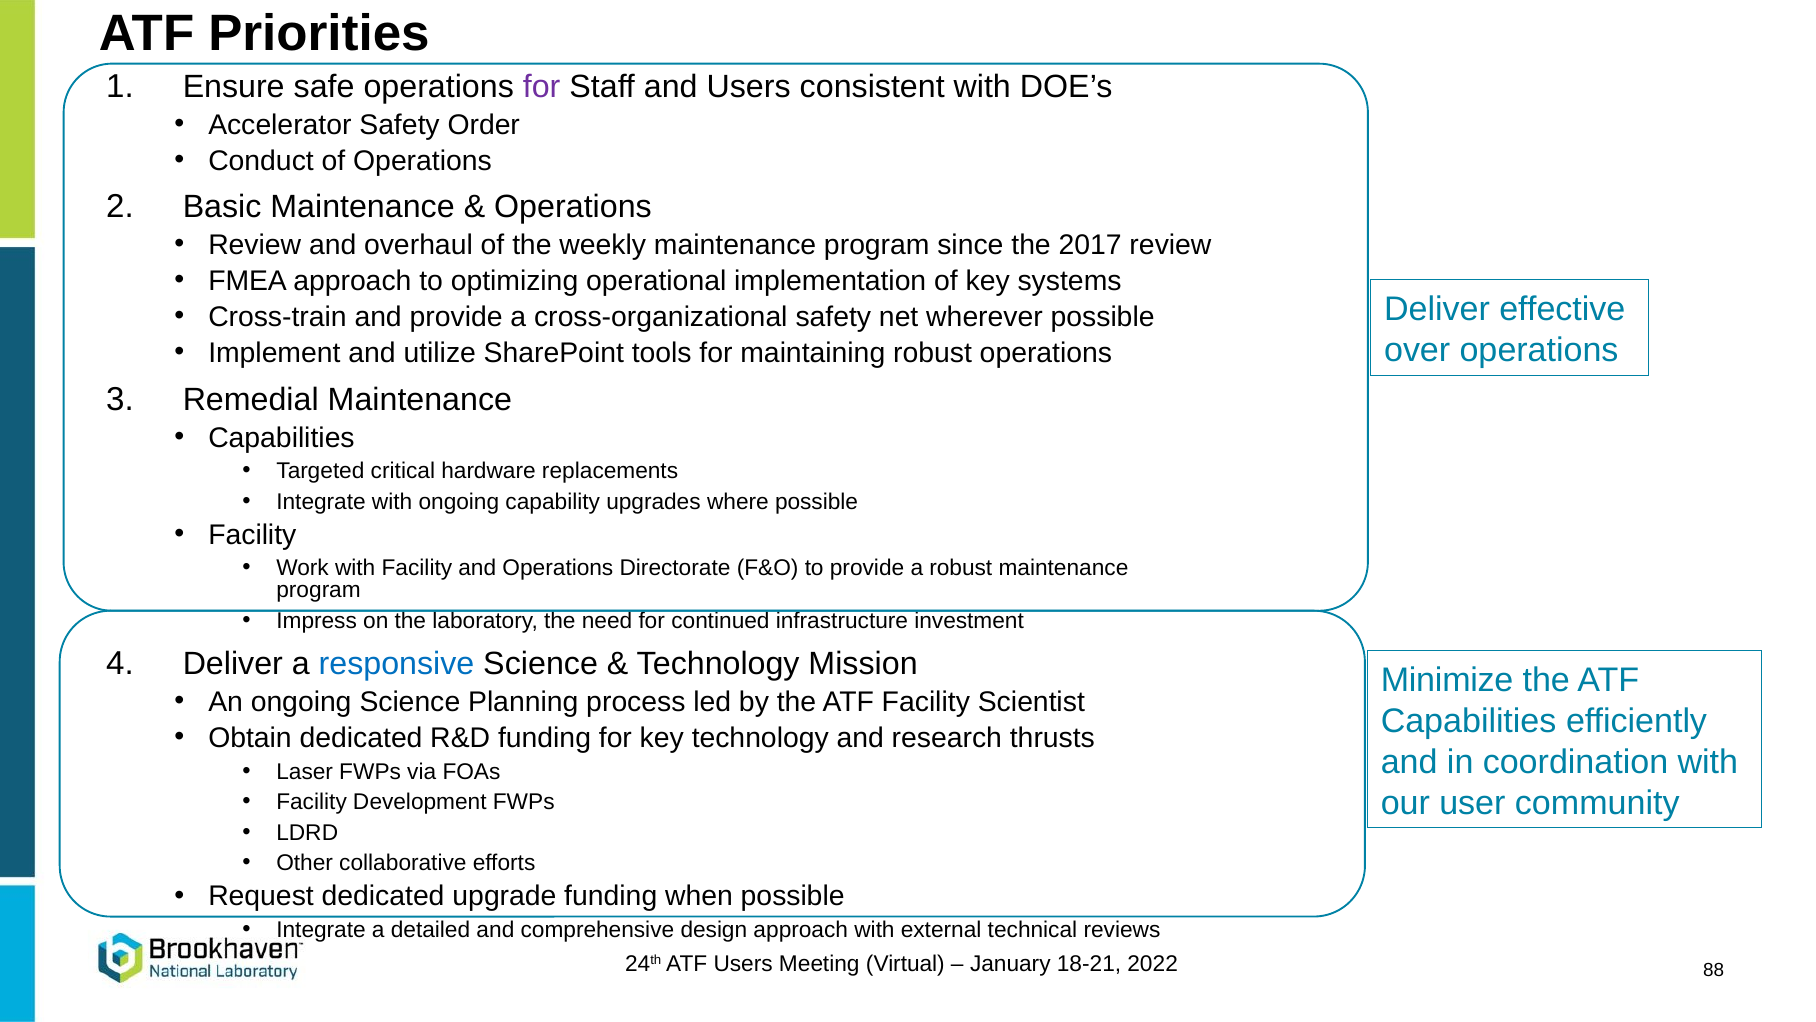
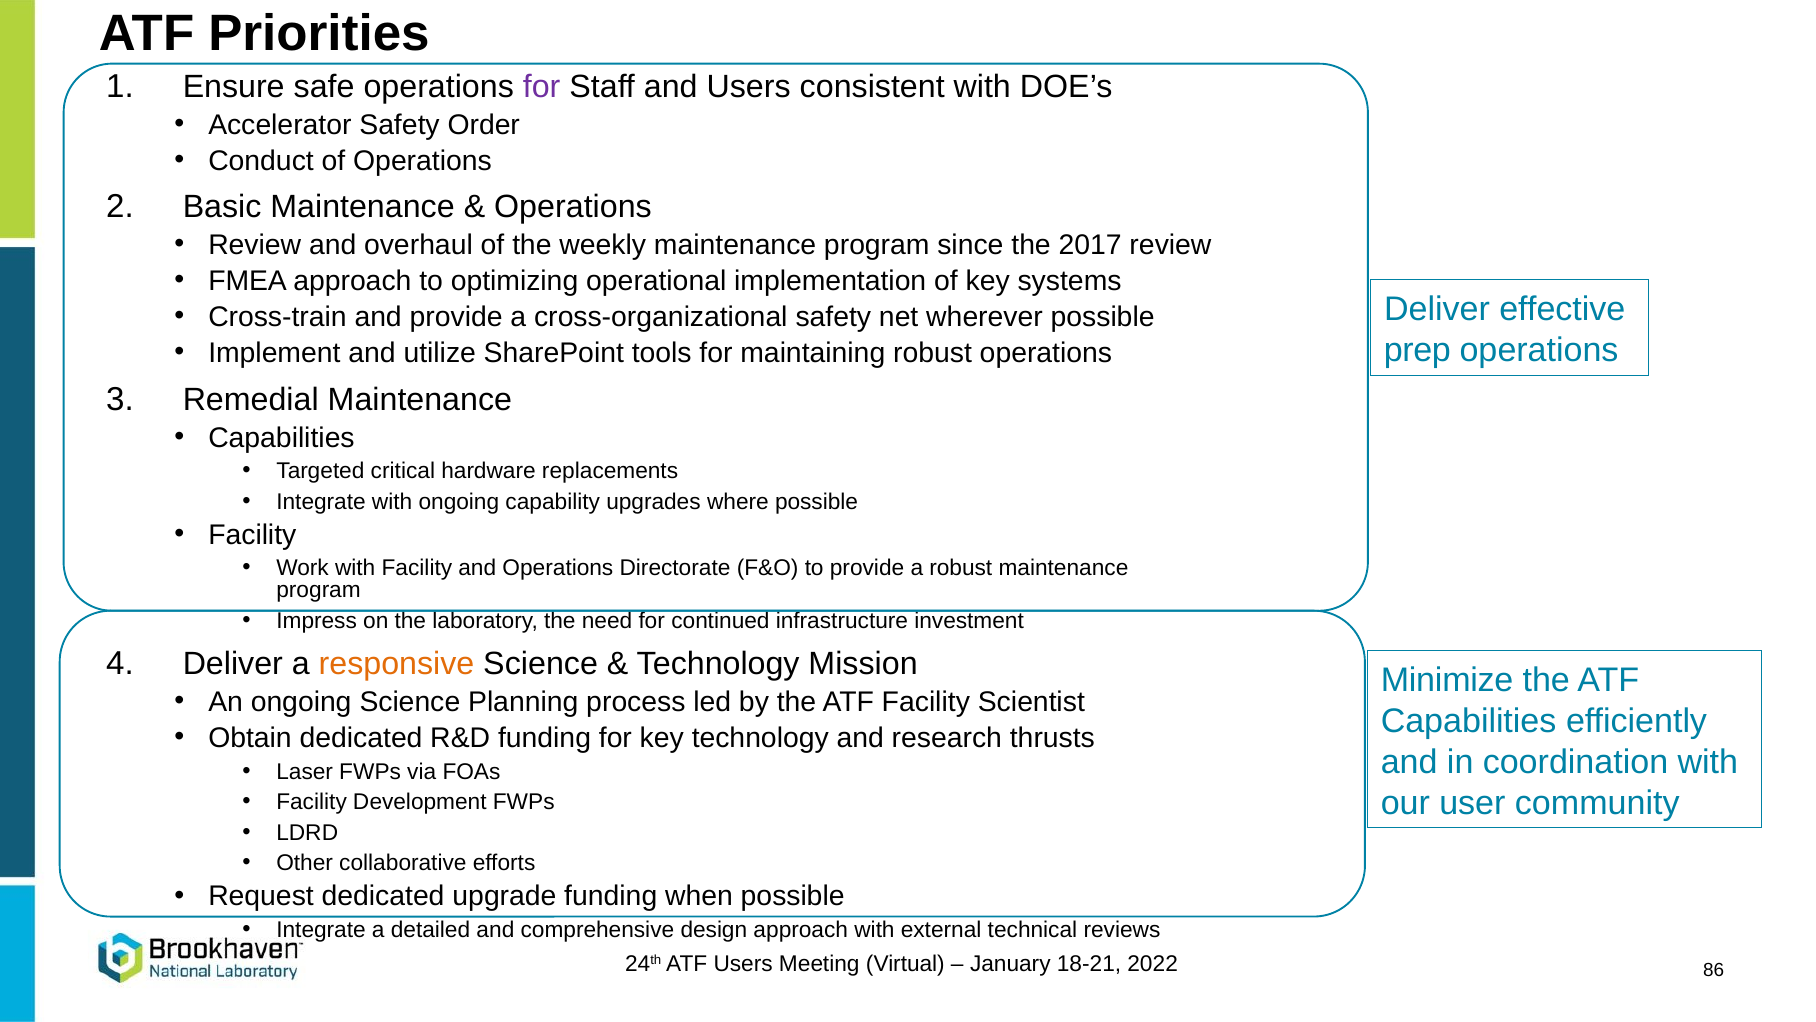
over: over -> prep (1417, 350)
responsive colour: blue -> orange (397, 664)
88: 88 -> 86 (1714, 969)
